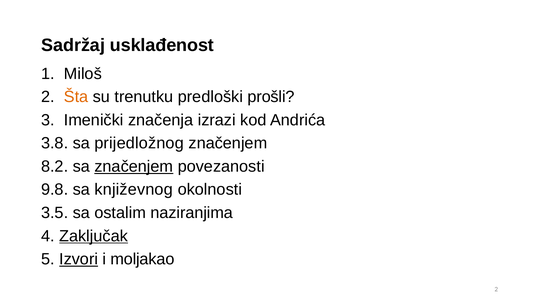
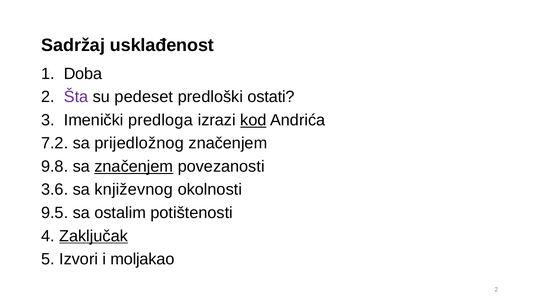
Miloš: Miloš -> Doba (83, 74)
Šta colour: orange -> purple (76, 97)
trenutku: trenutku -> pedeset (144, 97)
prošli: prošli -> ostati (271, 97)
značenja: značenja -> predloga (161, 120)
kod underline: none -> present (253, 120)
3.8: 3.8 -> 7.2 (55, 143)
8.2: 8.2 -> 9.8 (55, 167)
9.8: 9.8 -> 3.6 (55, 190)
3.5: 3.5 -> 9.5 (55, 213)
naziranjima: naziranjima -> potištenosti (192, 213)
Izvori underline: present -> none (79, 259)
